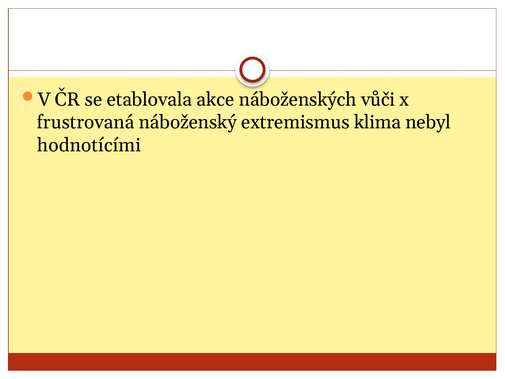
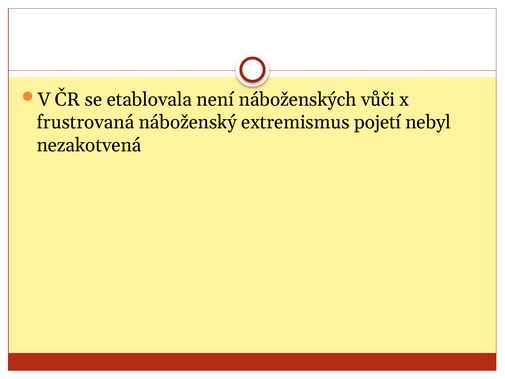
akce: akce -> není (215, 100)
klima: klima -> pojetí (378, 122)
hodnotícími: hodnotícími -> nezakotvená (89, 145)
